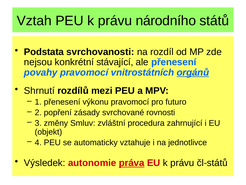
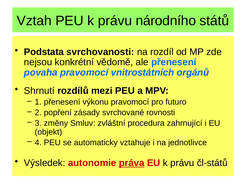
stávající: stávající -> vědomě (115, 62)
povahy: povahy -> povaha (41, 72)
orgánů underline: present -> none (193, 72)
